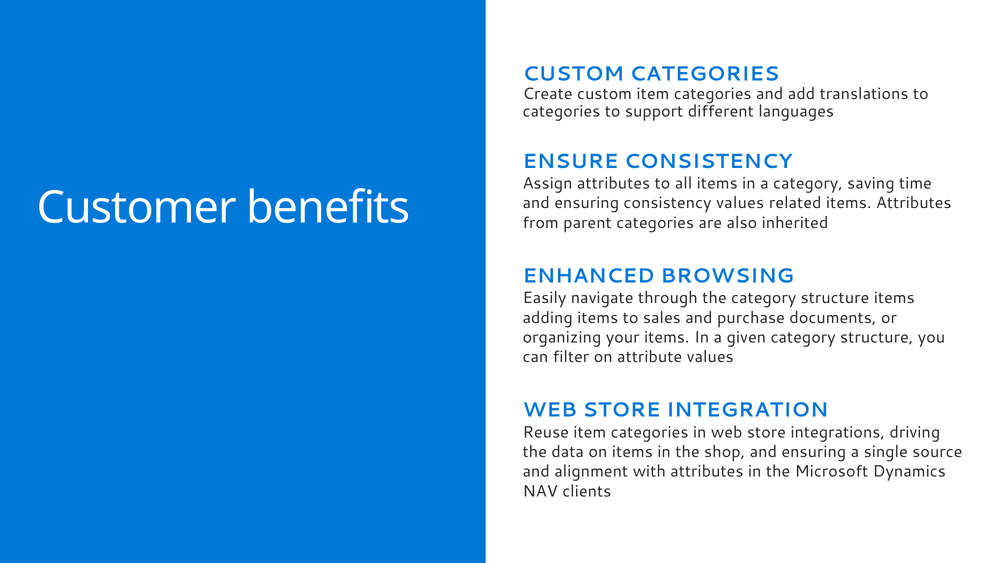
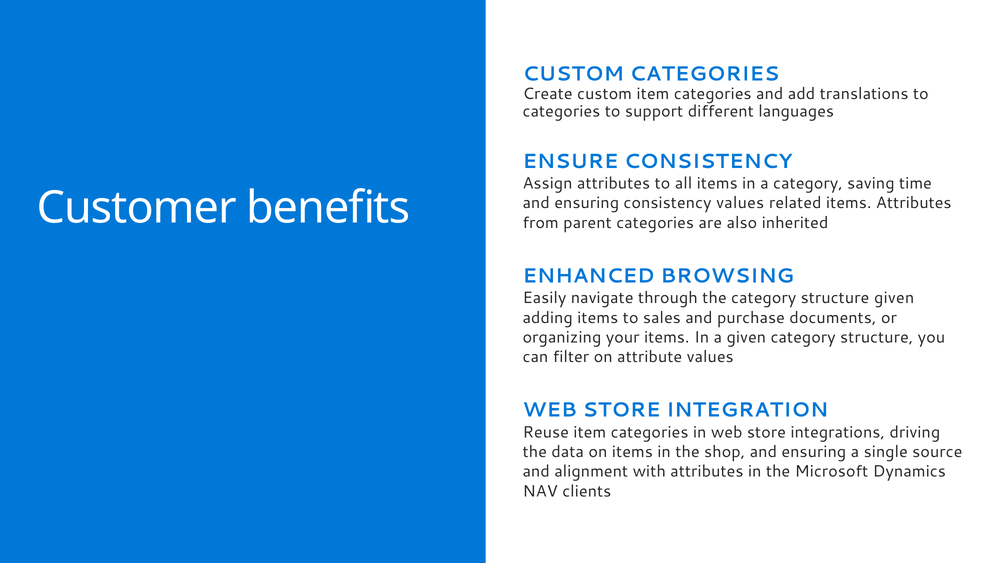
structure items: items -> given (894, 298)
